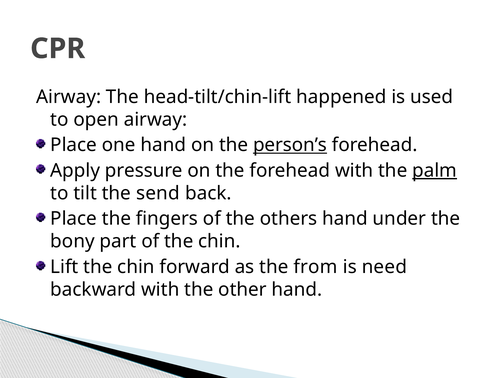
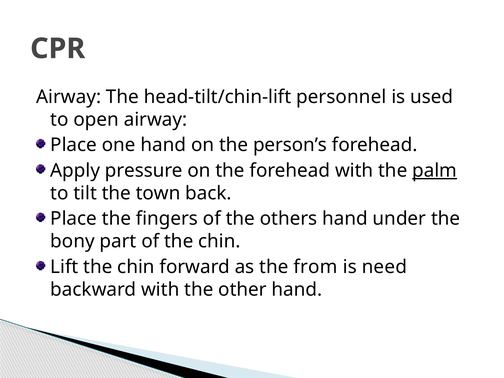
happened: happened -> personnel (341, 97)
person’s underline: present -> none (290, 145)
send: send -> town (158, 193)
